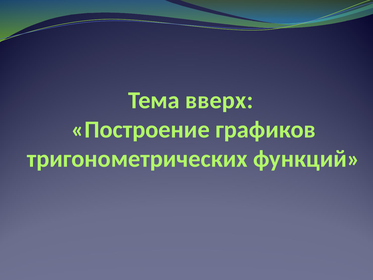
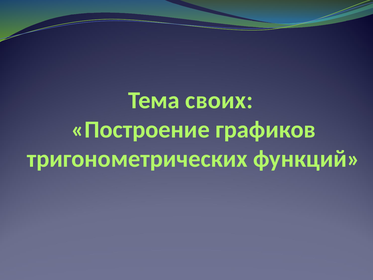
вверх: вверх -> своих (219, 100)
